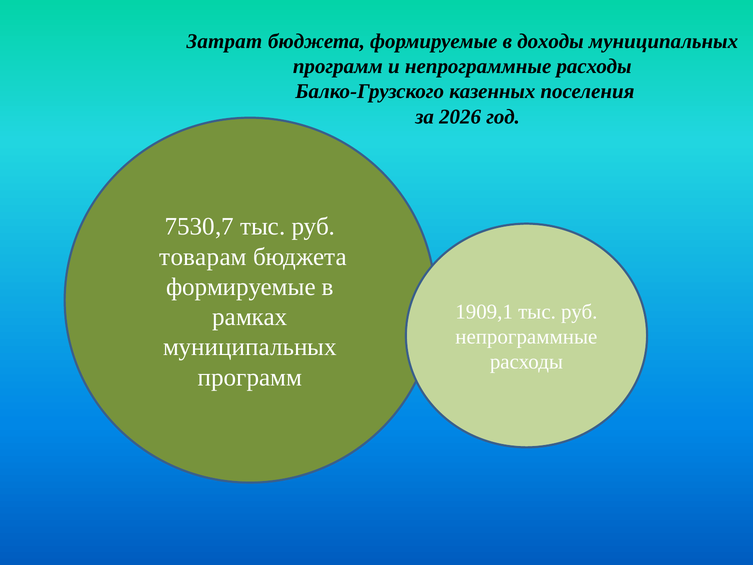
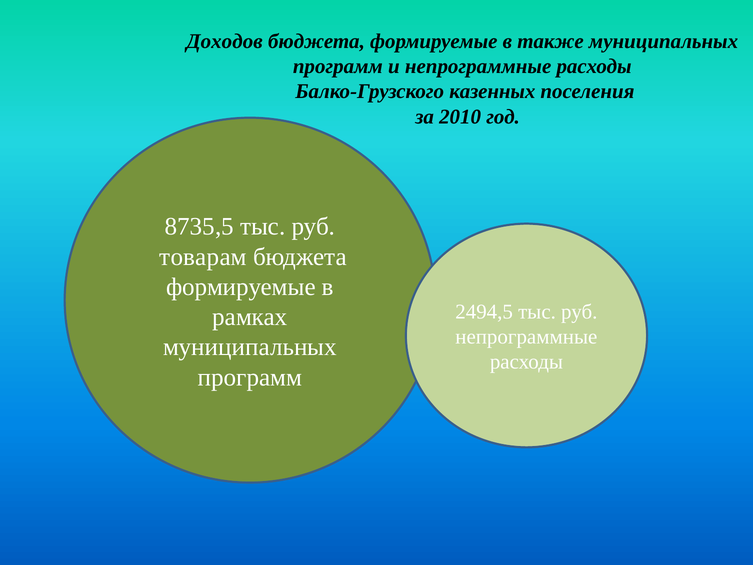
Затрат: Затрат -> Доходов (224, 41)
доходы: доходы -> также (551, 41)
2026: 2026 -> 2010 (460, 117)
7530,7: 7530,7 -> 8735,5 (199, 226)
1909,1: 1909,1 -> 2494,5 (484, 312)
